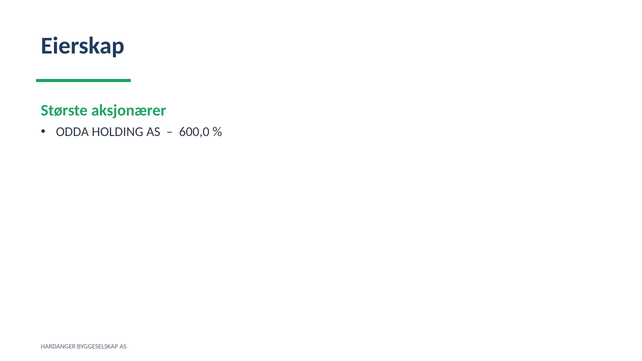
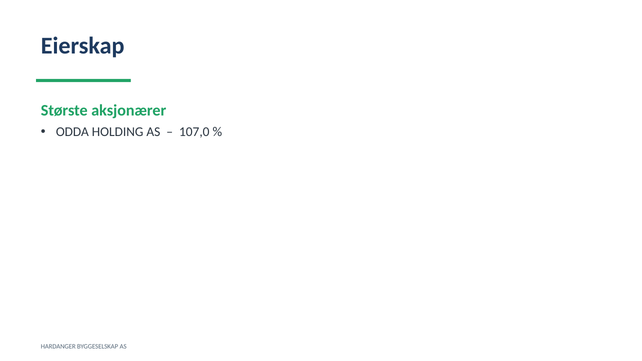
600,0: 600,0 -> 107,0 (194, 132)
